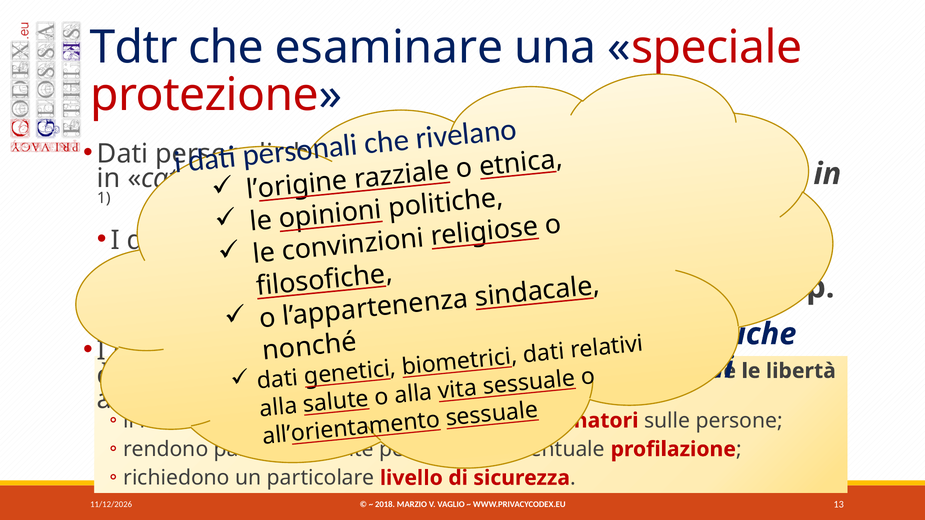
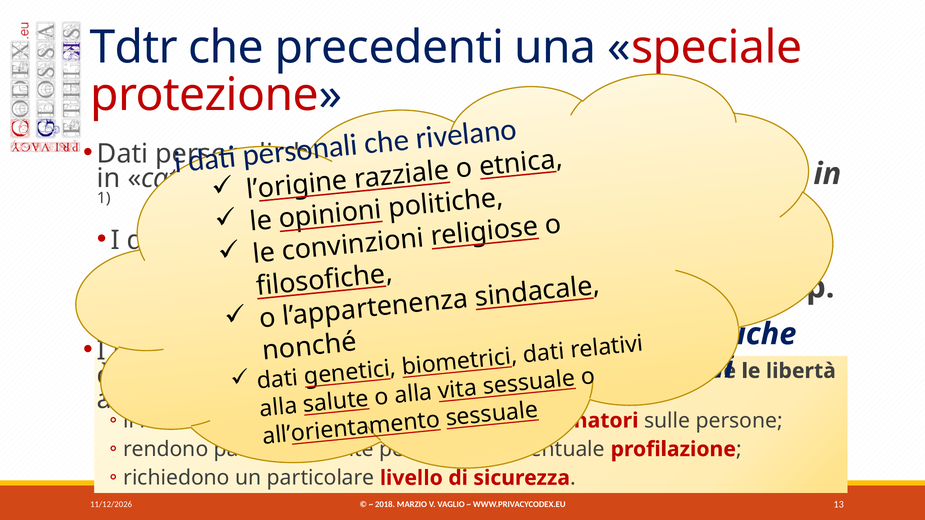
esaminare: esaminare -> precedenti (389, 48)
